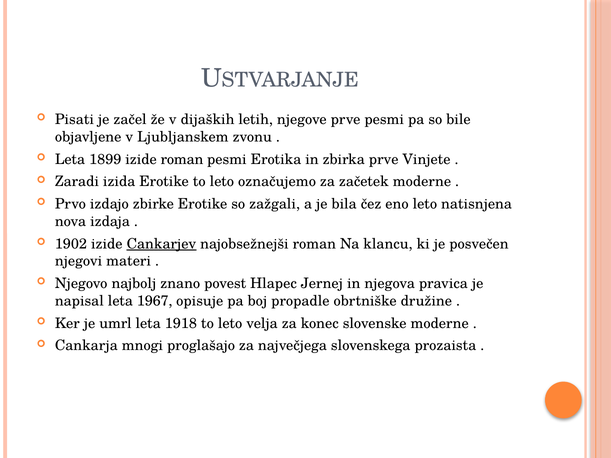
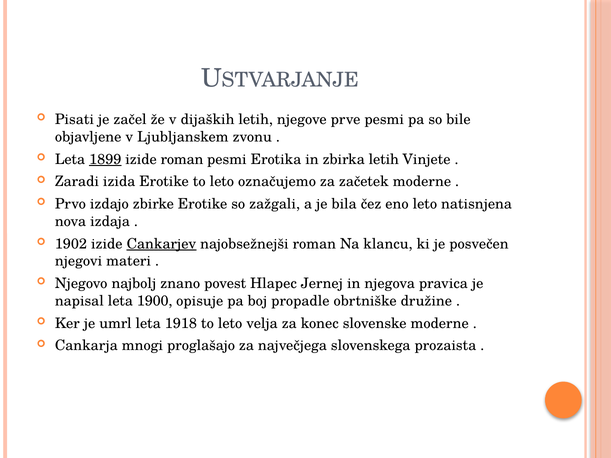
1899 underline: none -> present (105, 159)
zbirka prve: prve -> letih (384, 159)
1967: 1967 -> 1900 (155, 301)
